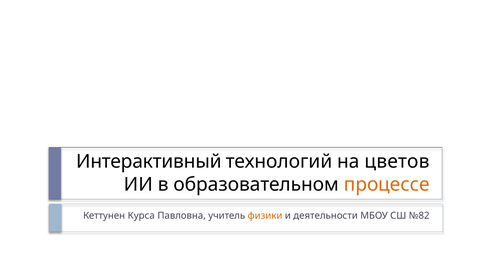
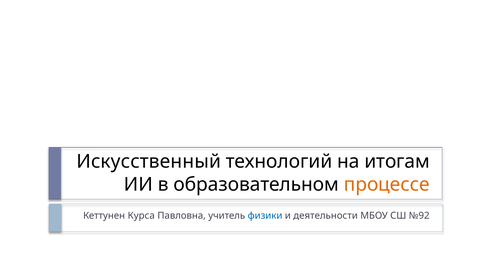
Интерактивный: Интерактивный -> Искусственный (149, 161)
цветов: цветов -> итогам (397, 161)
физики colour: orange -> blue (265, 216)
№82: №82 -> №92 (419, 216)
